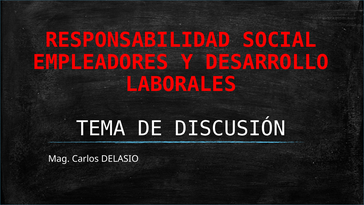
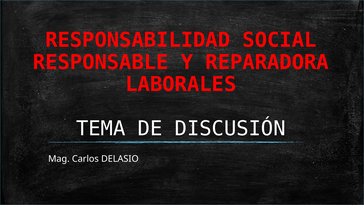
EMPLEADORES: EMPLEADORES -> RESPONSABLE (101, 62)
DESARROLLO: DESARROLLO -> REPARADORA (267, 62)
